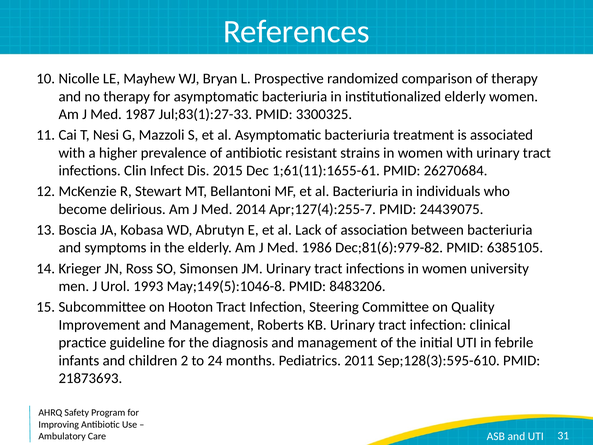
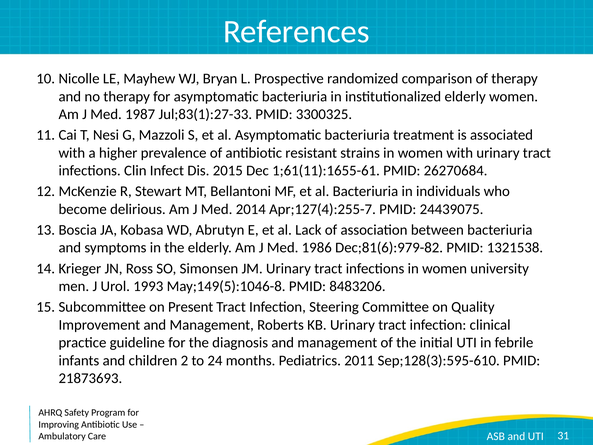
6385105: 6385105 -> 1321538 (515, 248)
Hooton: Hooton -> Present (191, 307)
